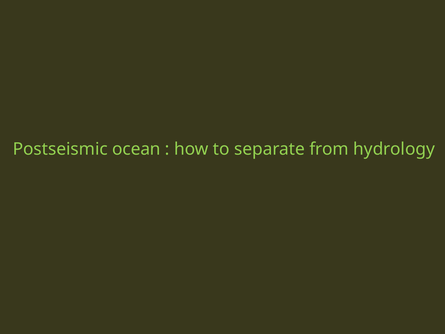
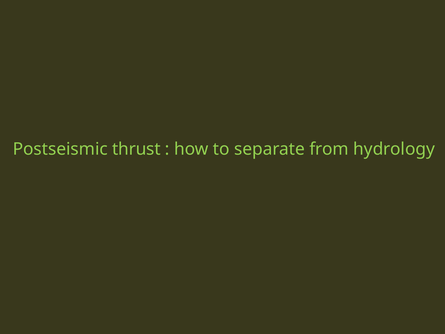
ocean: ocean -> thrust (136, 149)
